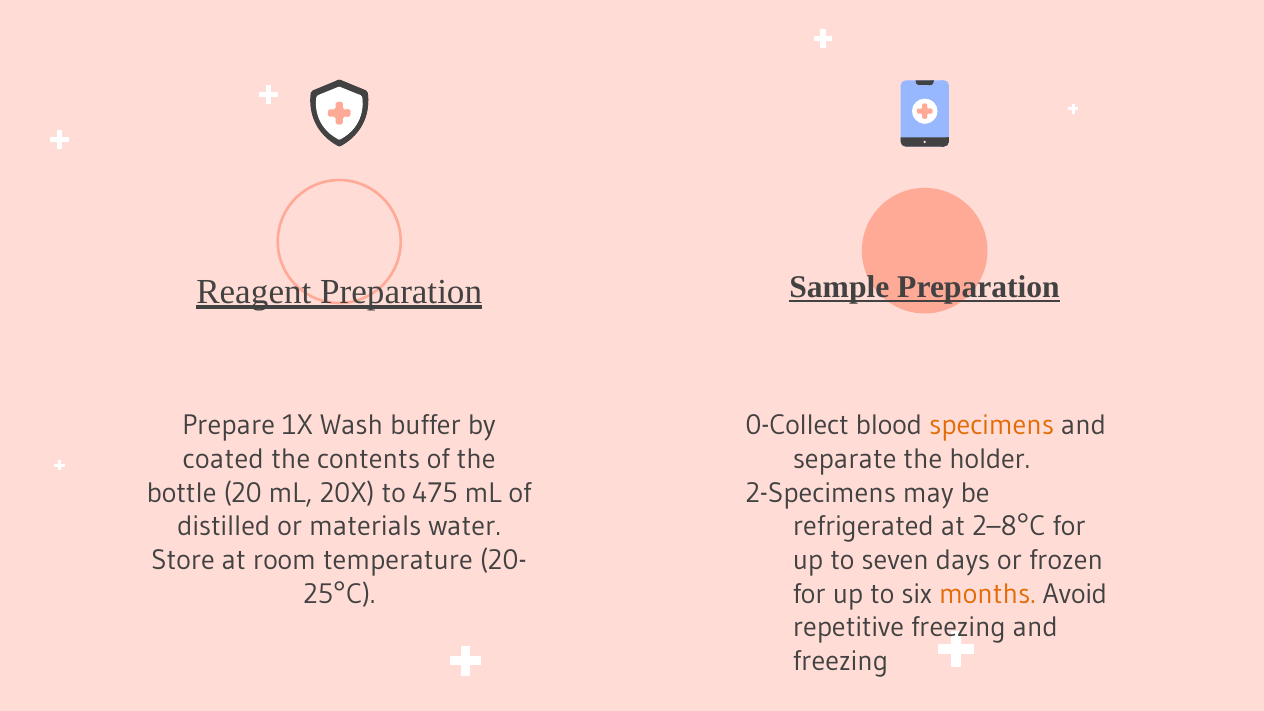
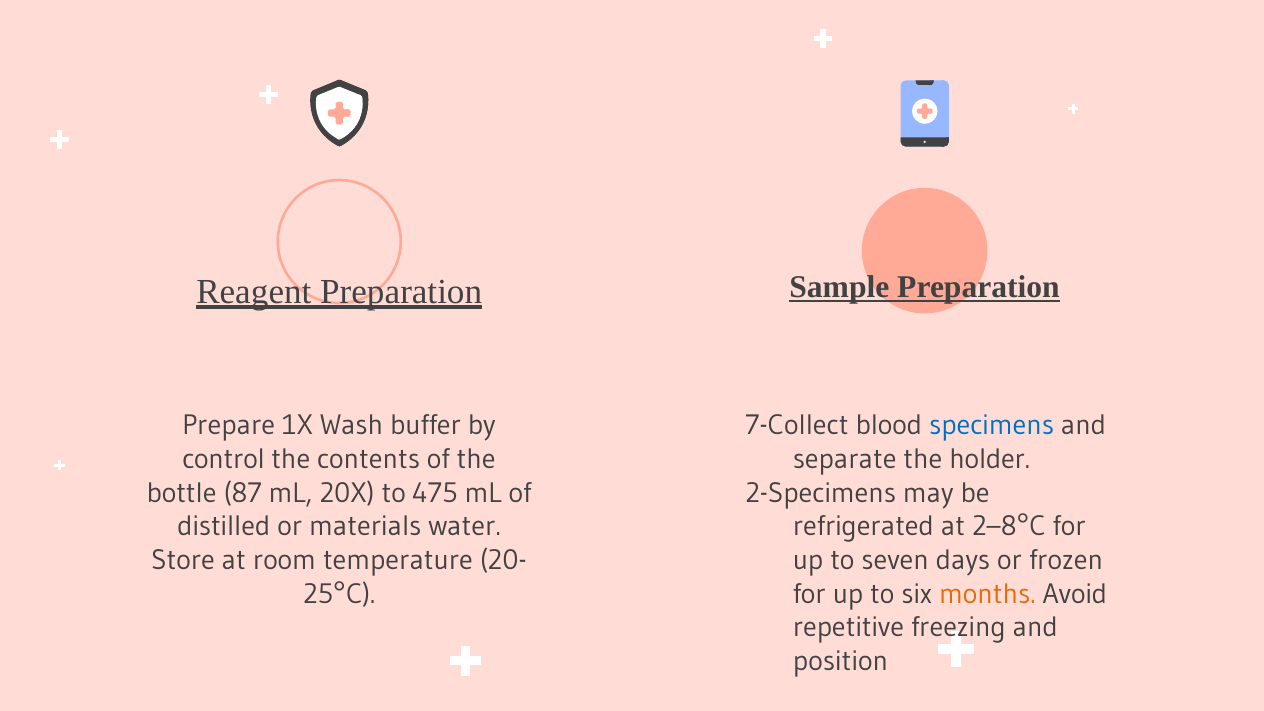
0-Collect: 0-Collect -> 7-Collect (797, 425)
specimens colour: orange -> blue (992, 425)
coated: coated -> control (224, 459)
20: 20 -> 87 (243, 493)
freezing: freezing -> position (841, 661)
